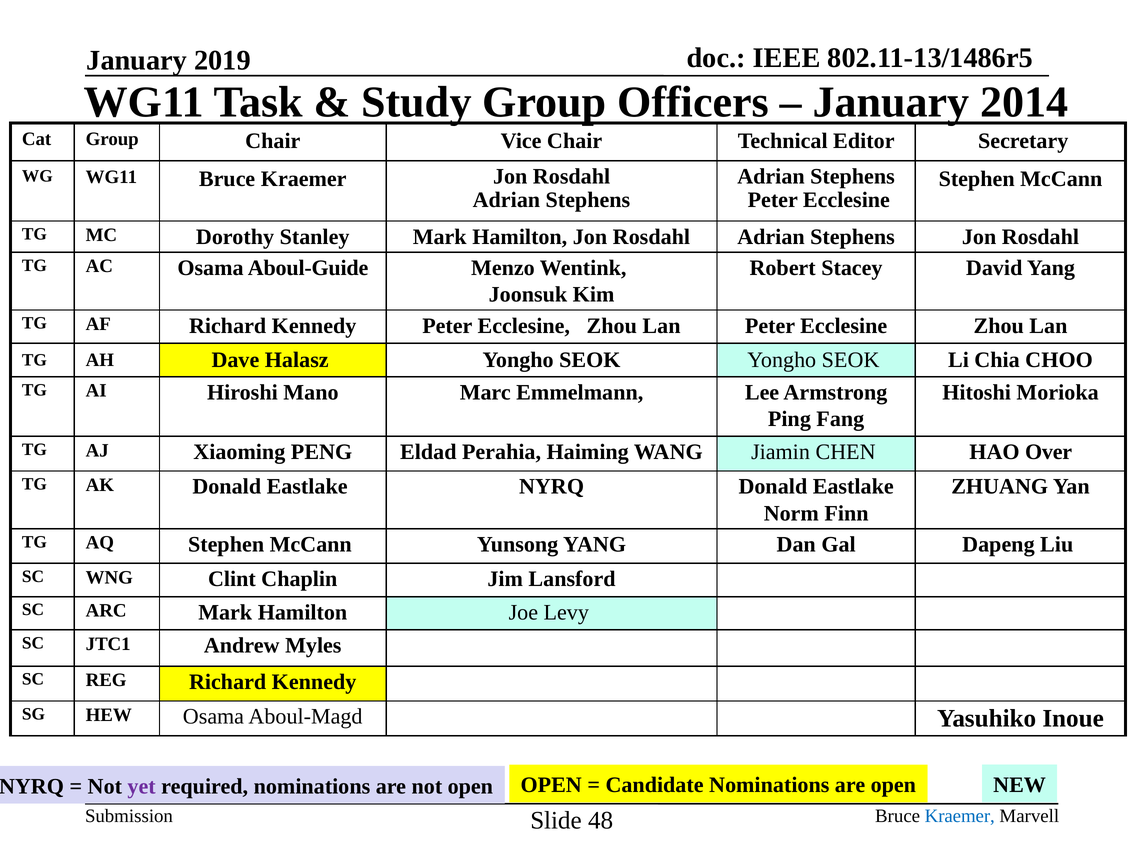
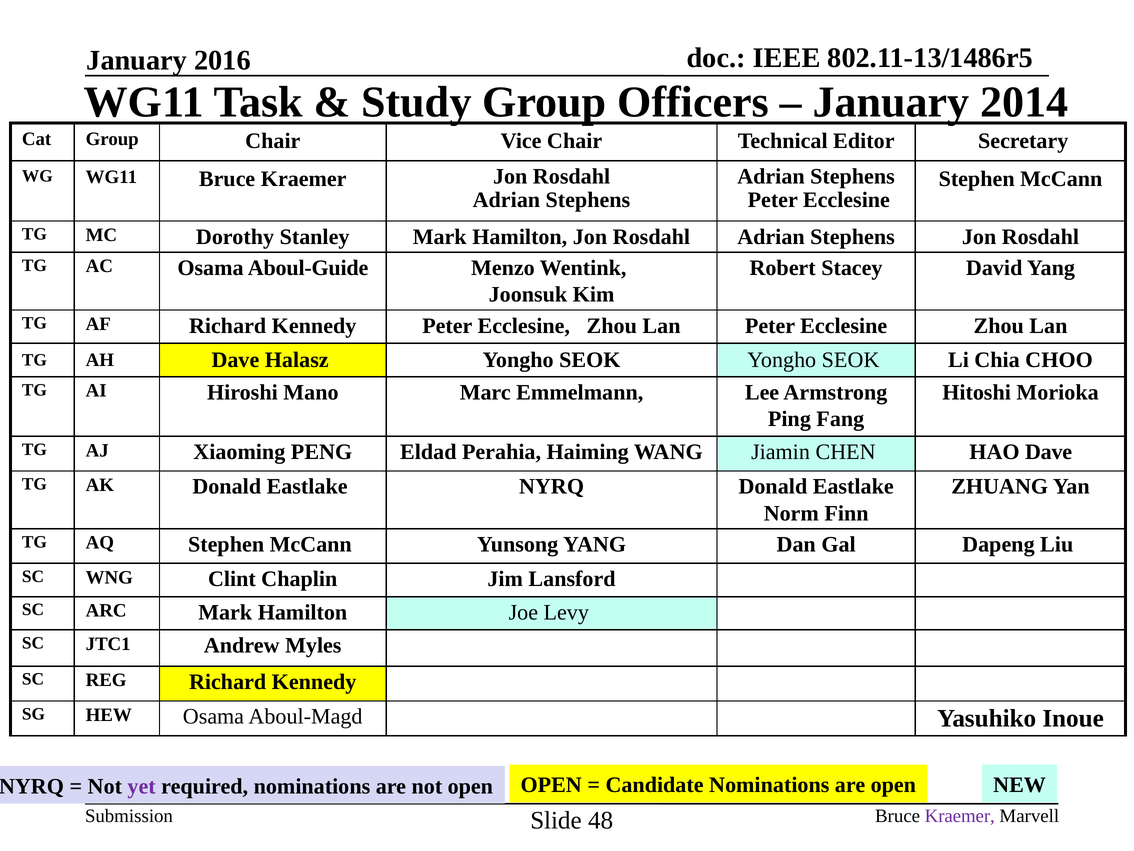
2019: 2019 -> 2016 (222, 61)
HAO Over: Over -> Dave (1049, 452)
Kraemer colour: blue -> purple (960, 816)
